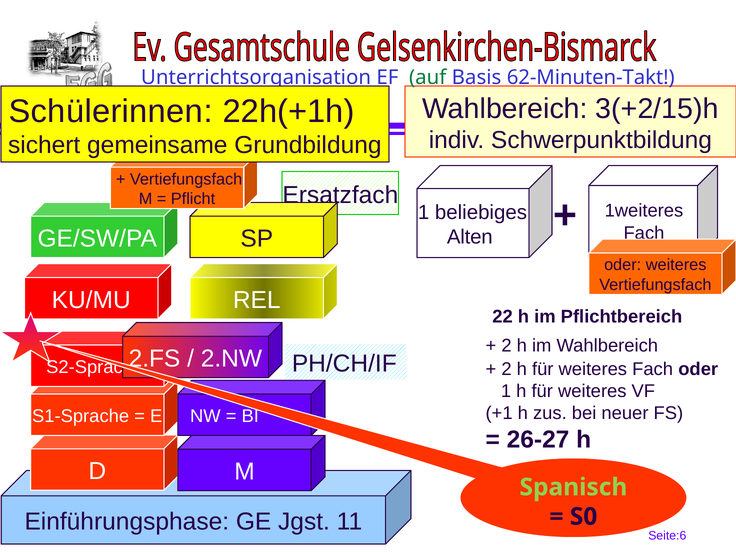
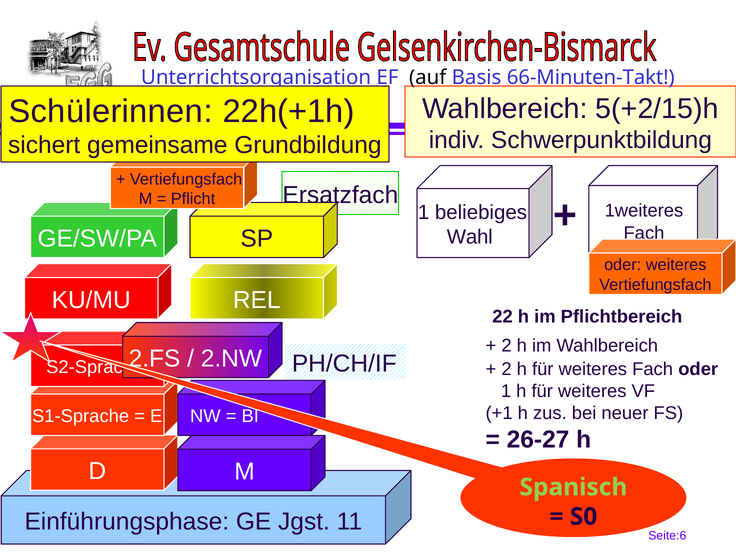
auf colour: green -> black (428, 78)
62-Minuten-Takt: 62-Minuten-Takt -> 66-Minuten-Takt (591, 78)
3(+2/15)h: 3(+2/15)h -> 5(+2/15)h (657, 109)
Alten: Alten -> Wahl (470, 237)
